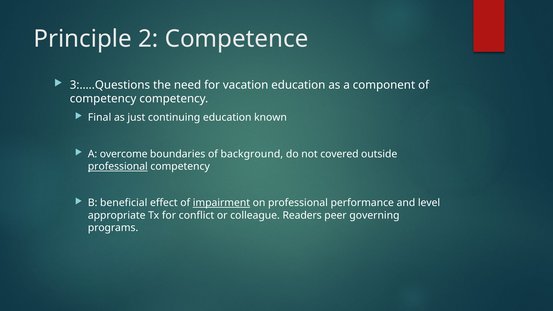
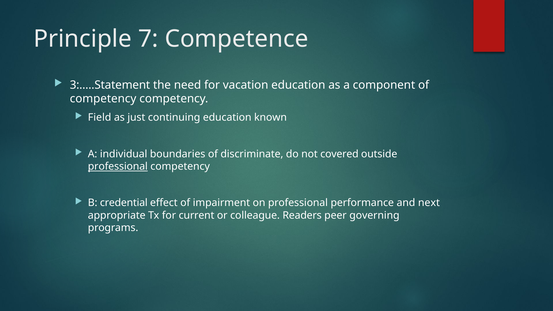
2: 2 -> 7 (148, 39)
3:…..Questions: 3:…..Questions -> 3:…..Statement (110, 85)
Final: Final -> Field (100, 118)
overcome: overcome -> individual (124, 154)
background: background -> discriminate (252, 154)
beneficial: beneficial -> credential (124, 203)
impairment underline: present -> none (221, 203)
level: level -> next (429, 203)
conflict: conflict -> current (197, 215)
